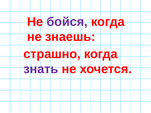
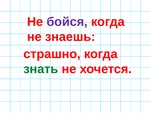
знать colour: purple -> green (41, 69)
